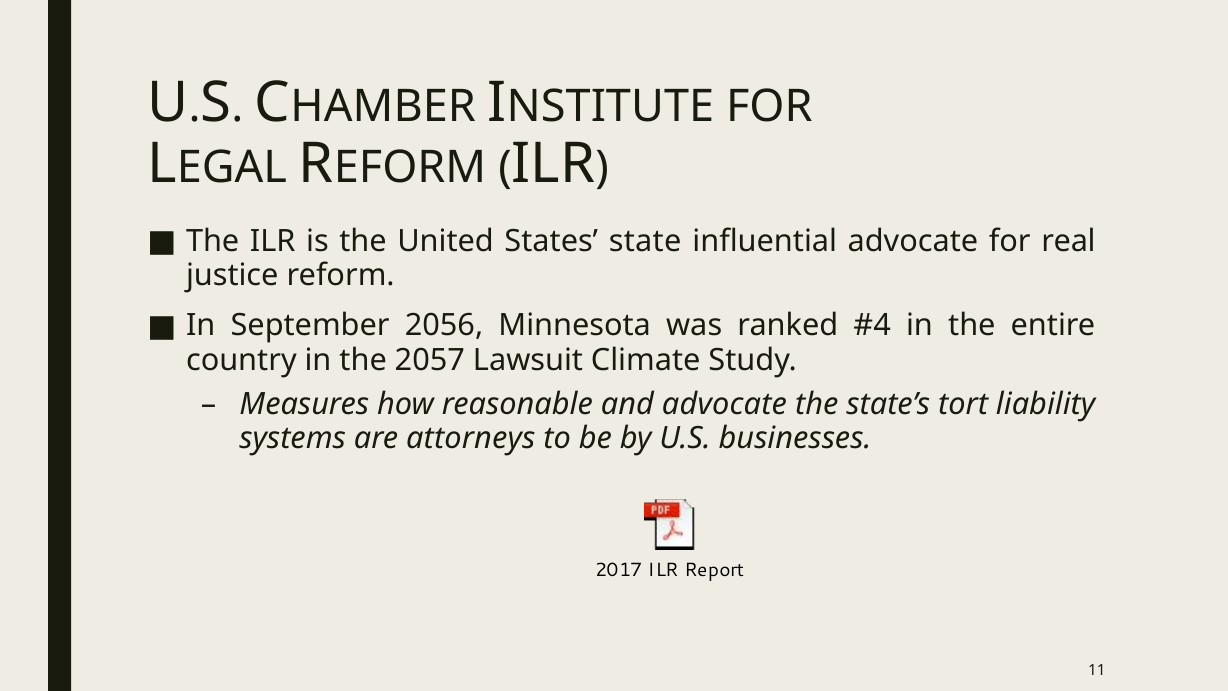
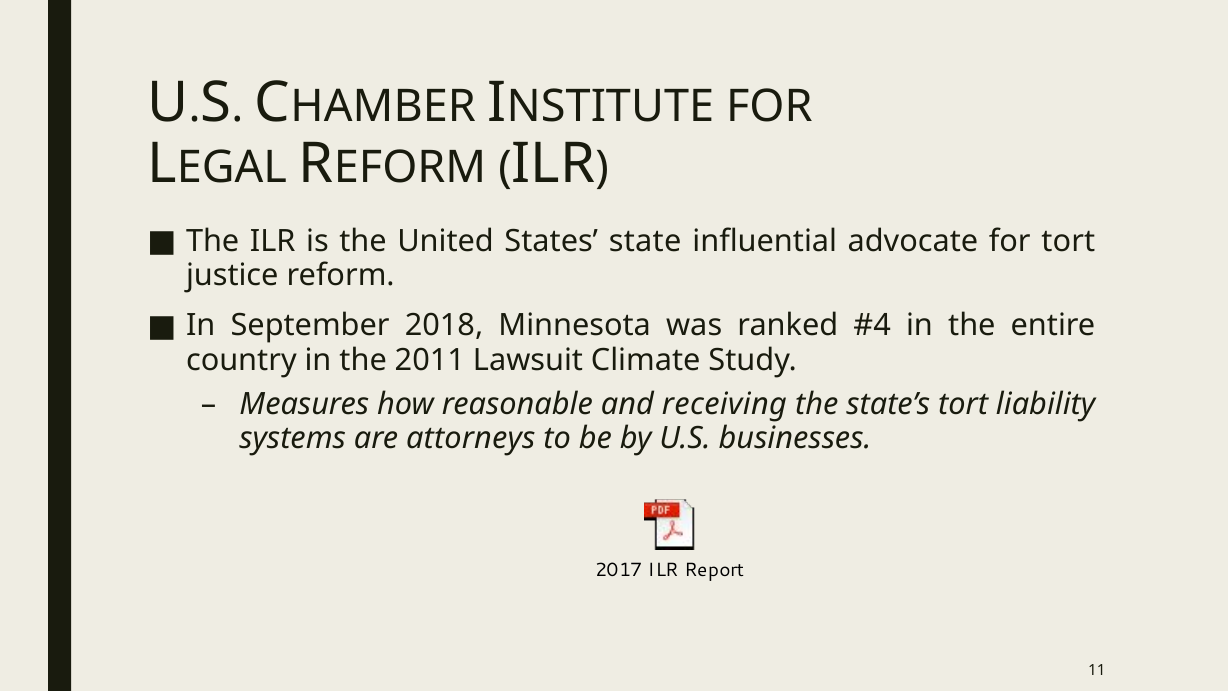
for real: real -> tort (1068, 241)
2056: 2056 -> 2018 (444, 326)
2057: 2057 -> 2011 (430, 360)
and advocate: advocate -> receiving (724, 404)
